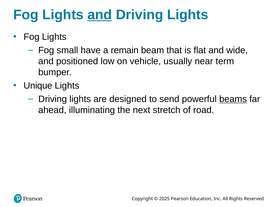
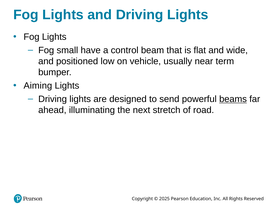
and underline: present -> none (100, 15)
remain: remain -> control (125, 50)
Unique: Unique -> Aiming (38, 86)
